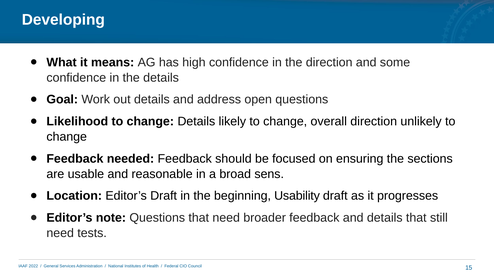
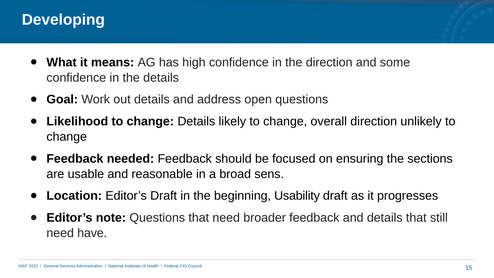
tests: tests -> have (92, 233)
